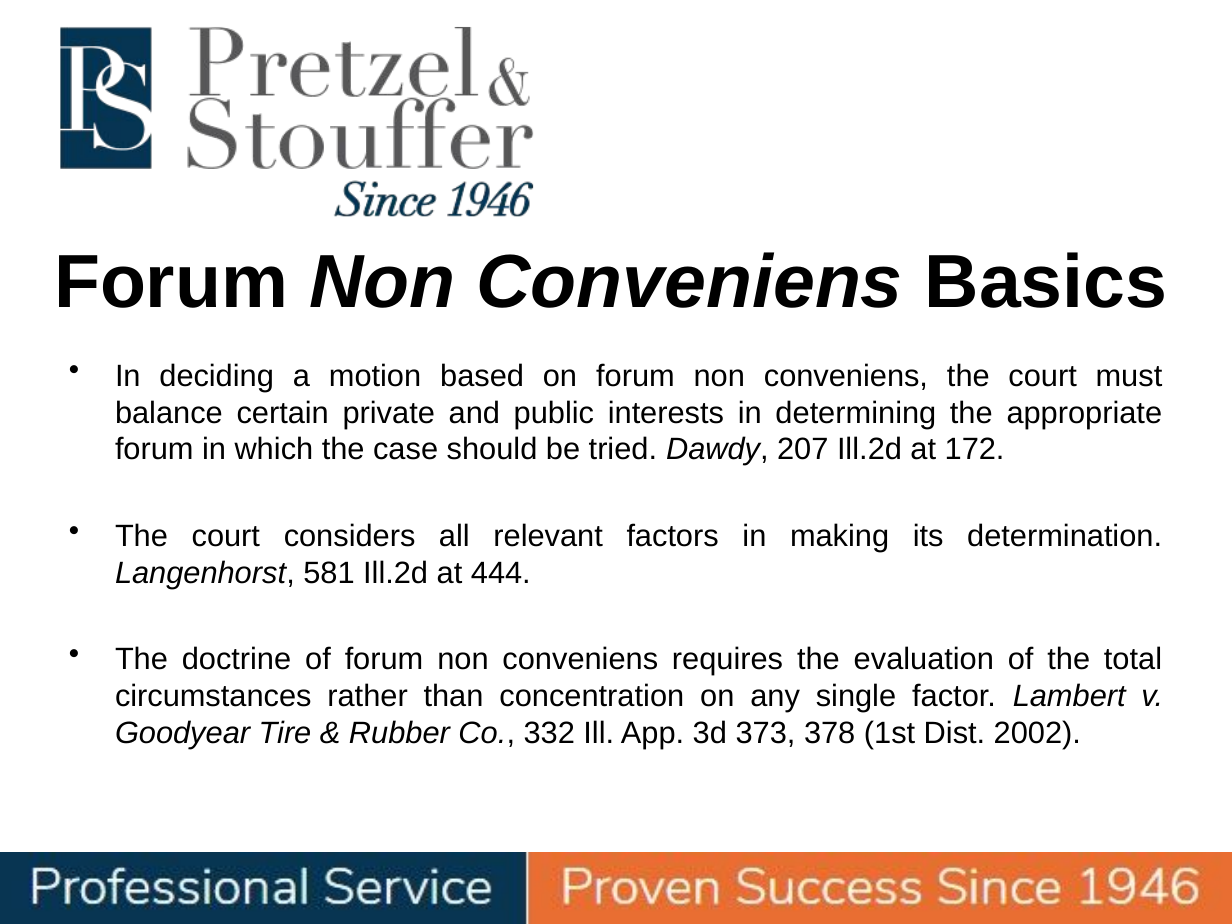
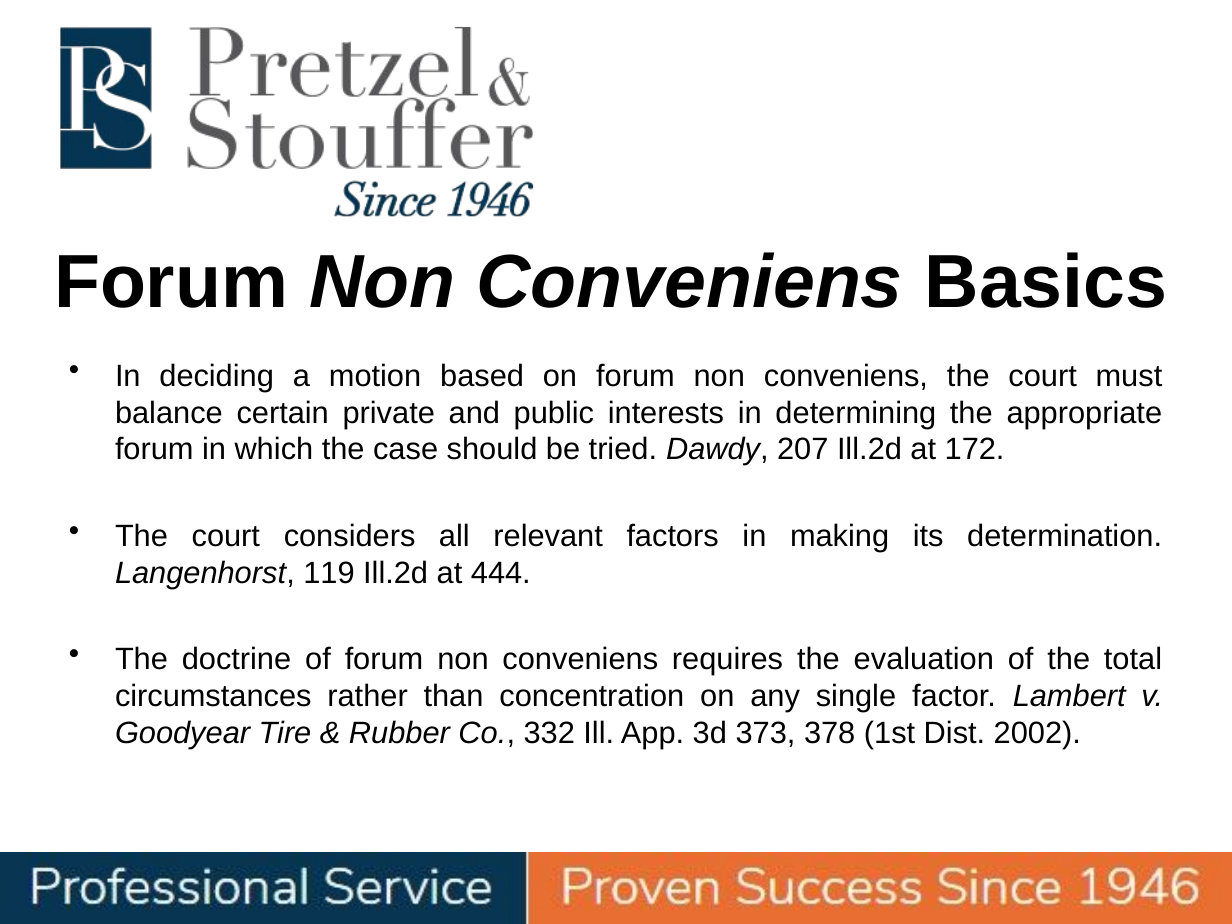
581: 581 -> 119 (329, 573)
